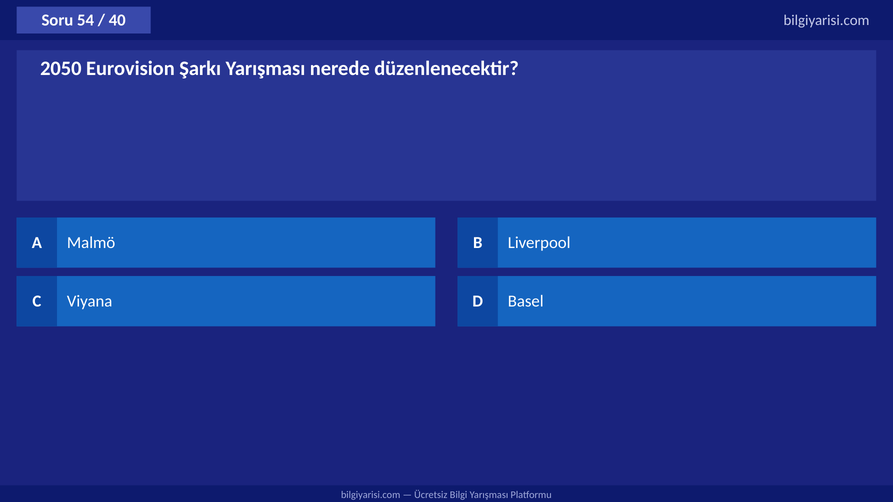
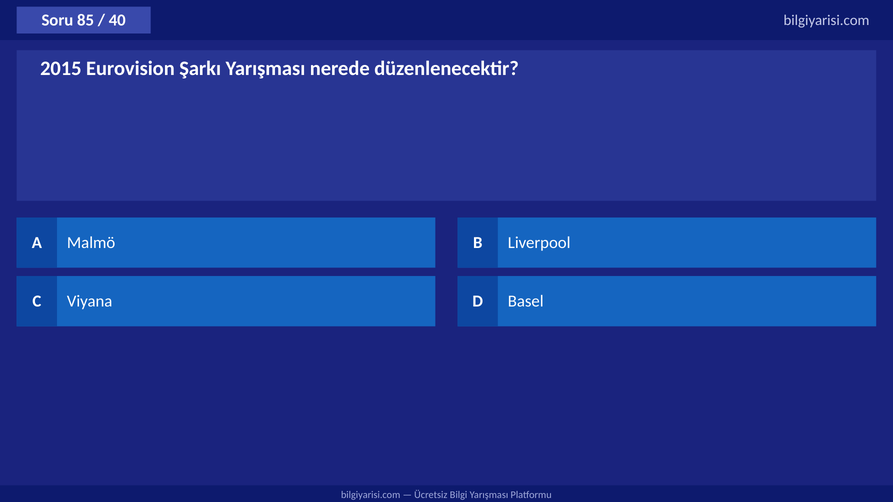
54: 54 -> 85 (86, 20)
2050: 2050 -> 2015 (61, 69)
